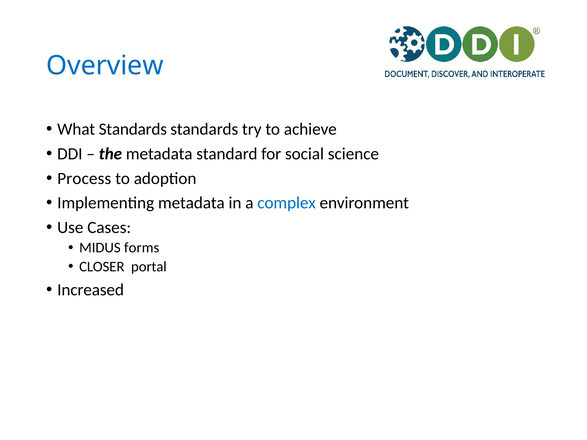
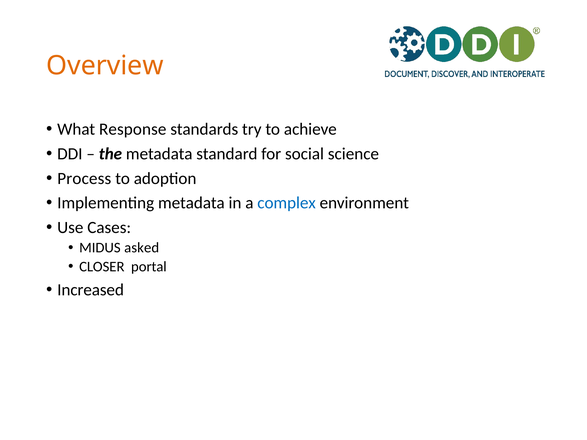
Overview colour: blue -> orange (105, 66)
What Standards: Standards -> Response (133, 129)
forms: forms -> asked (142, 248)
